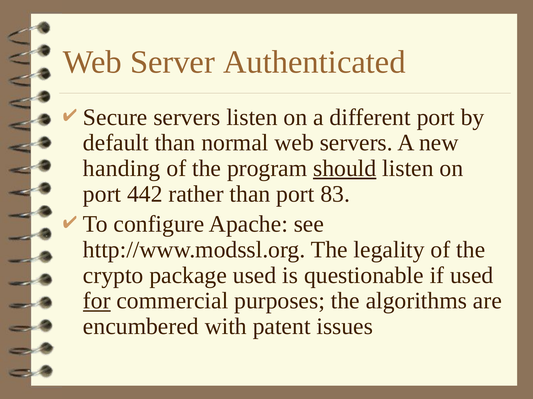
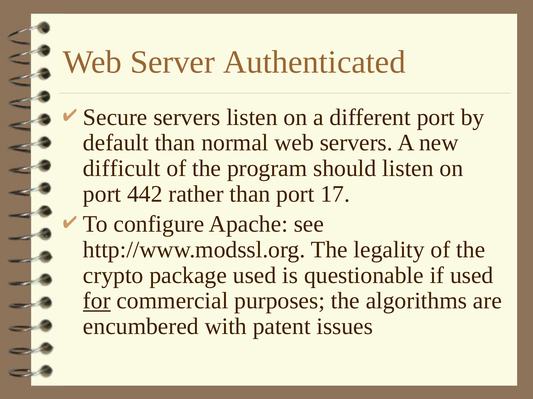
handing: handing -> difficult (122, 169)
should underline: present -> none (345, 169)
83: 83 -> 17 (335, 194)
